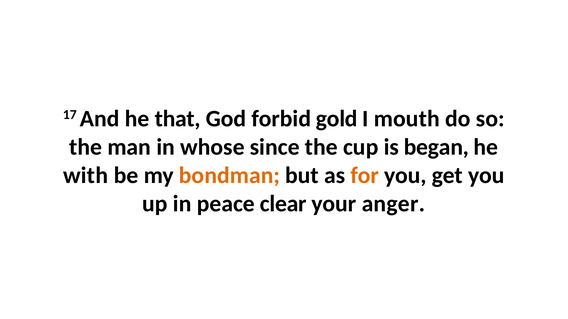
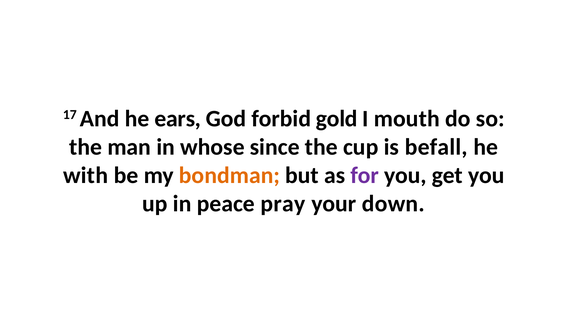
that: that -> ears (178, 119)
began: began -> befall (436, 147)
for colour: orange -> purple (365, 176)
clear: clear -> pray (283, 204)
anger: anger -> down (393, 204)
